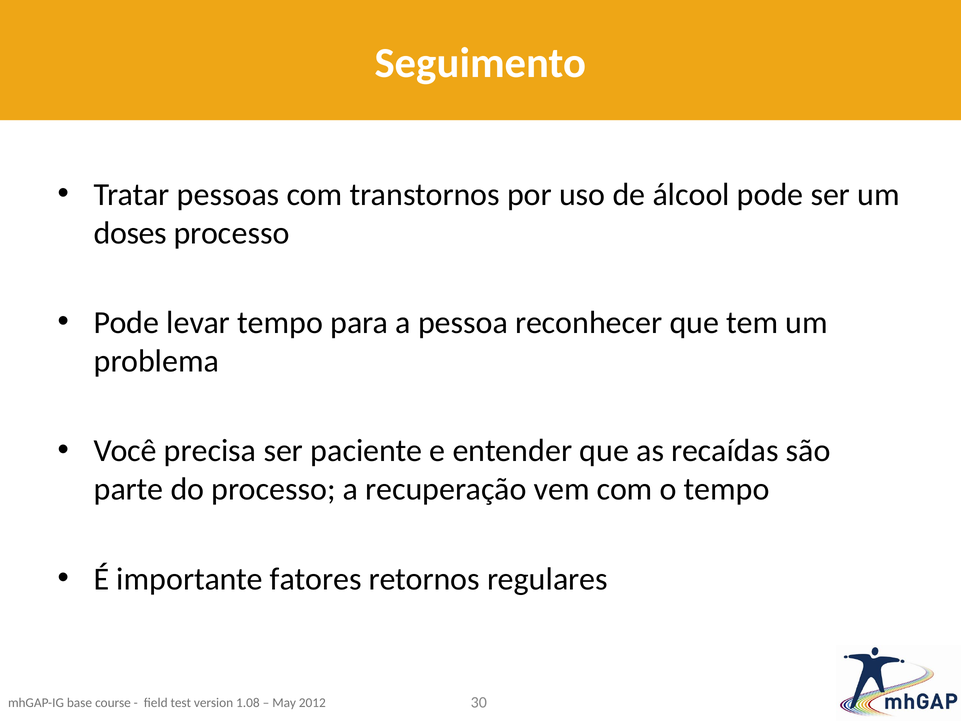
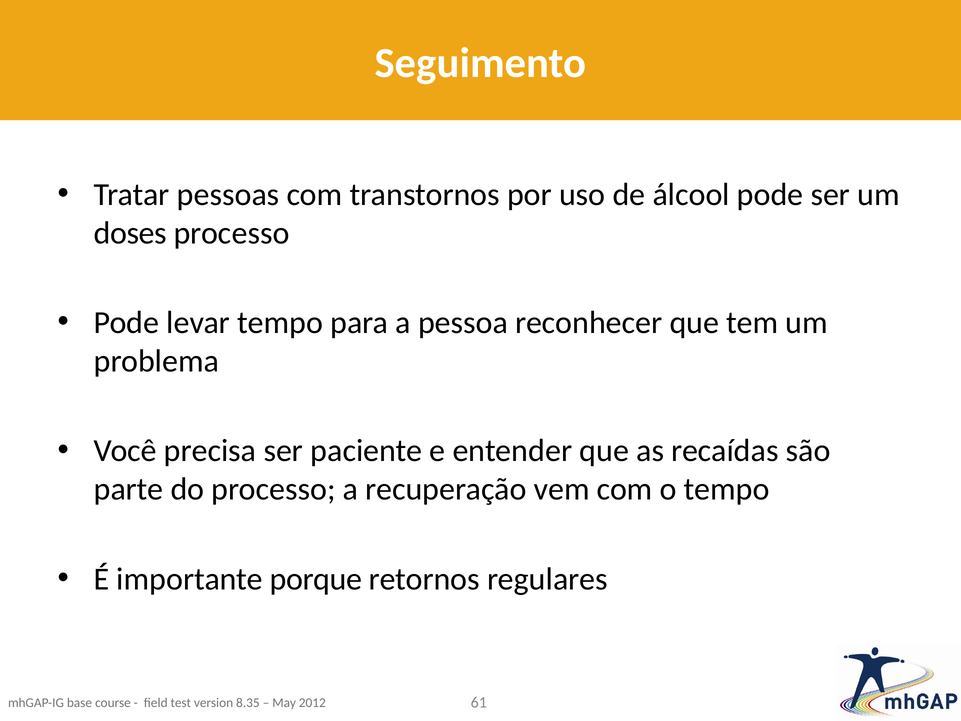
fatores: fatores -> porque (316, 579)
1.08: 1.08 -> 8.35 (248, 702)
30: 30 -> 61 (479, 702)
